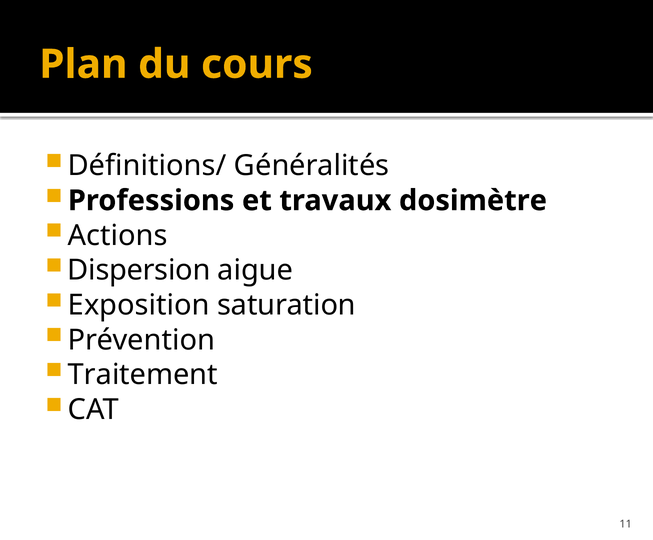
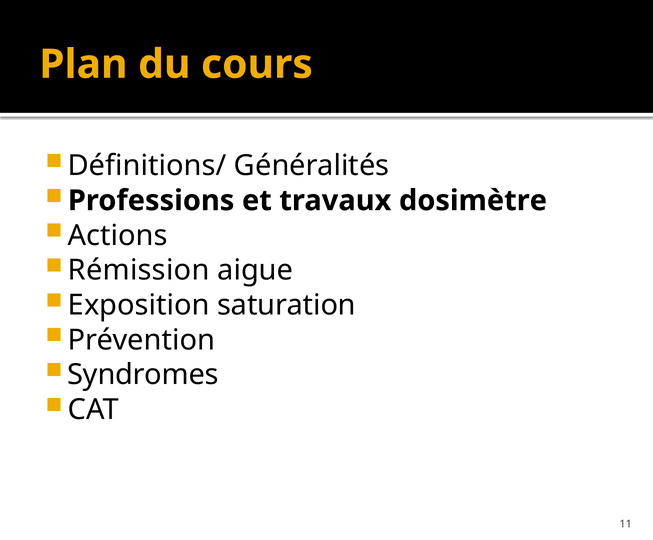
Dispersion: Dispersion -> Rémission (139, 270)
Traitement: Traitement -> Syndromes (143, 375)
